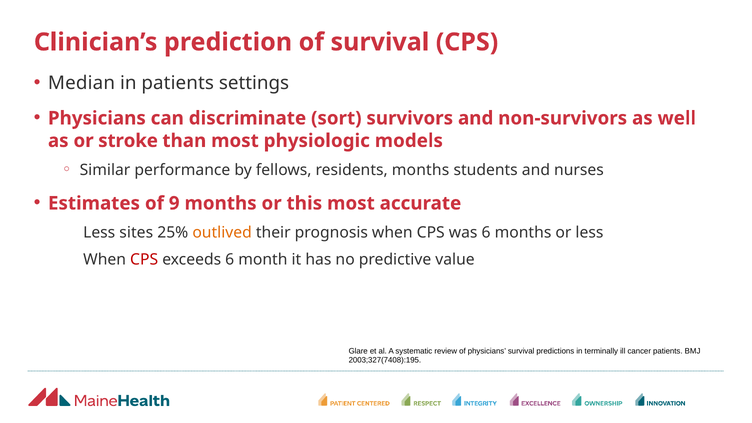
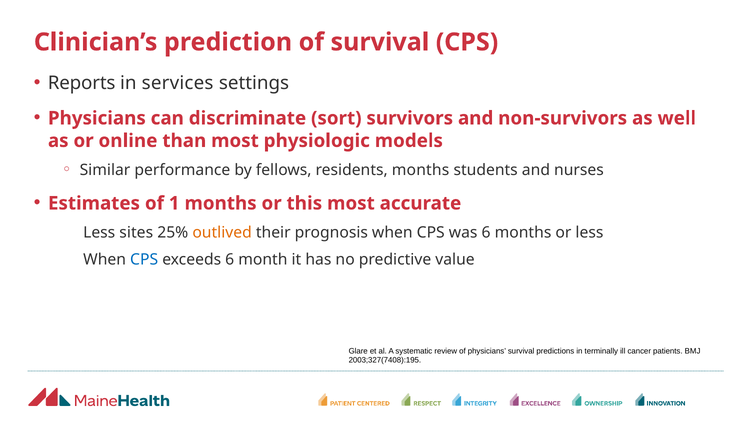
Median: Median -> Reports (82, 83)
in patients: patients -> services (178, 83)
stroke: stroke -> online (128, 141)
9: 9 -> 1 (174, 203)
CPS colour: red -> blue (144, 260)
